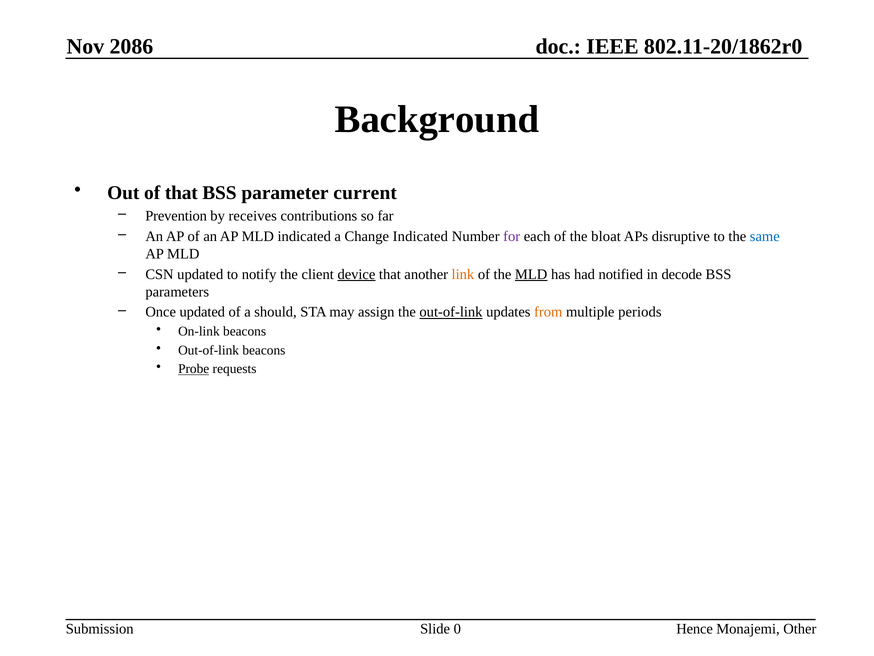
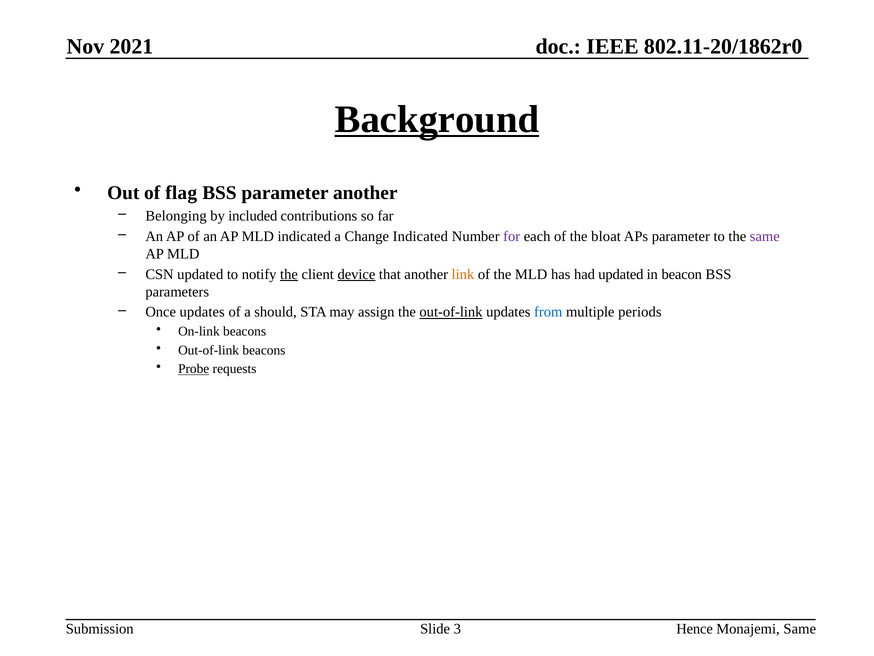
2086: 2086 -> 2021 (131, 47)
Background underline: none -> present (437, 119)
of that: that -> flag (181, 193)
parameter current: current -> another (365, 193)
Prevention: Prevention -> Belonging (176, 216)
receives: receives -> included (253, 216)
APs disruptive: disruptive -> parameter (681, 236)
same colour: blue -> purple (765, 236)
the underline: none -> present (289, 274)
MLD underline: present -> none (531, 274)
had notified: notified -> updated (621, 274)
decode: decode -> beacon (682, 274)
Once updated: updated -> updates (202, 312)
from colour: orange -> blue (548, 312)
0: 0 -> 3 (457, 629)
Monajemi Other: Other -> Same (800, 629)
